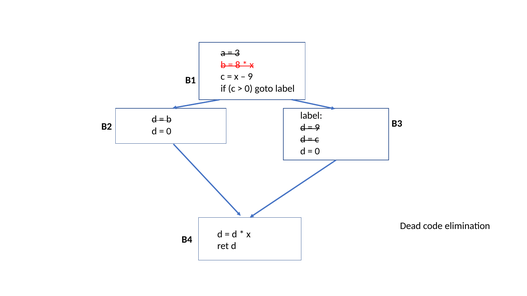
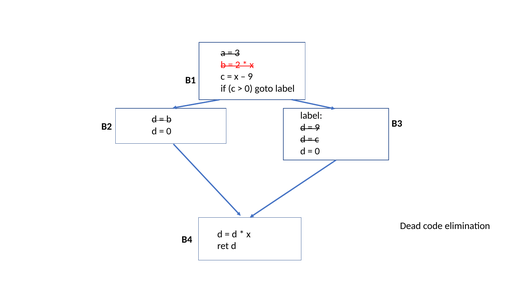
8: 8 -> 2 (238, 65)
